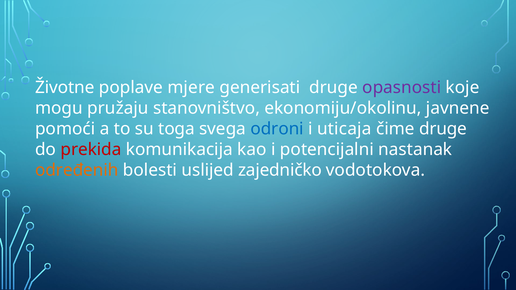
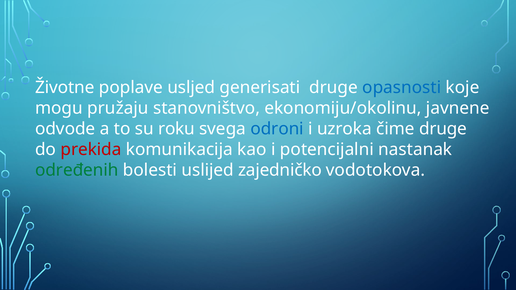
mjere: mjere -> usljed (191, 88)
opasnosti colour: purple -> blue (402, 88)
pomoći: pomoći -> odvode (65, 129)
toga: toga -> roku (177, 129)
uticaja: uticaja -> uzroka (344, 129)
određenih colour: orange -> green (77, 170)
